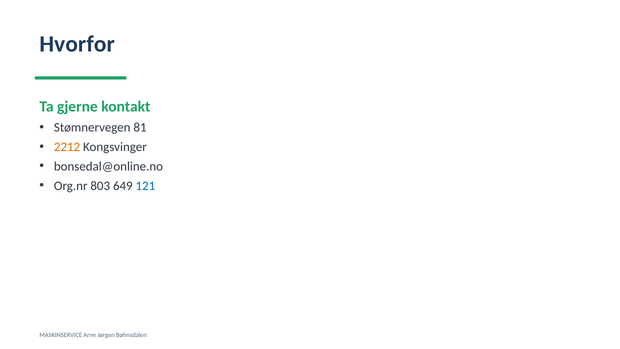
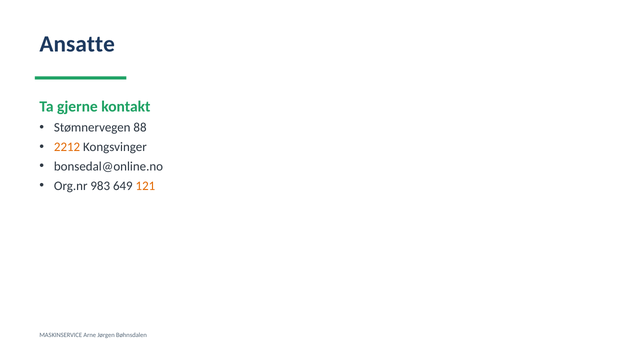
Hvorfor: Hvorfor -> Ansatte (77, 44)
81: 81 -> 88 (140, 127)
803: 803 -> 983 (100, 186)
121 colour: blue -> orange (145, 186)
